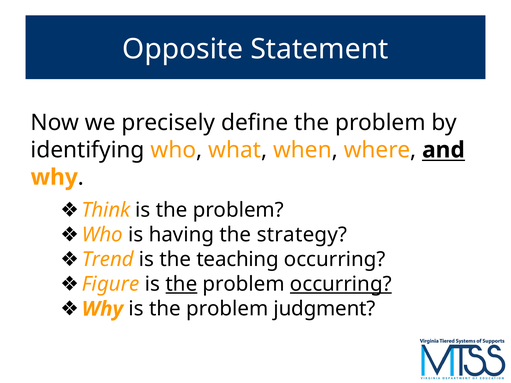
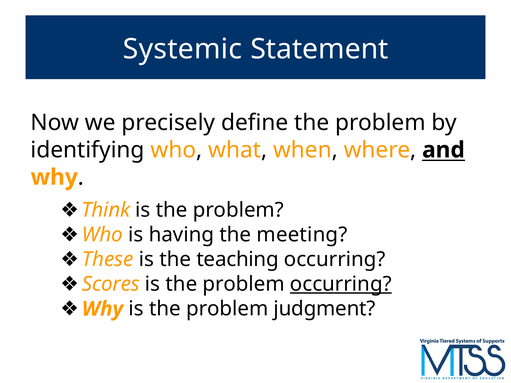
Opposite: Opposite -> Systemic (183, 49)
strategy: strategy -> meeting (302, 235)
Trend: Trend -> These (108, 260)
Figure: Figure -> Scores (111, 284)
the underline: present -> none (181, 284)
